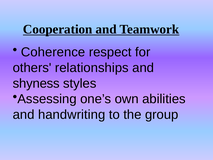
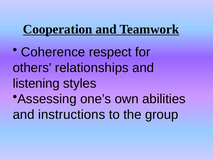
shyness: shyness -> listening (36, 83)
handwriting: handwriting -> instructions (72, 114)
